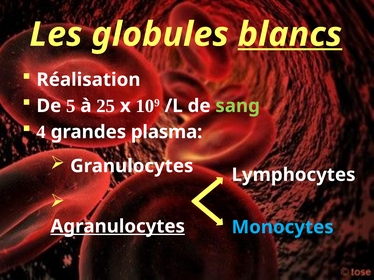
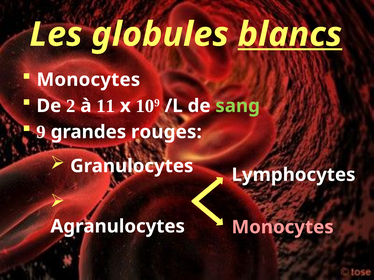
Réalisation: Réalisation -> Monocytes (88, 80)
5: 5 -> 2 (71, 106)
25: 25 -> 11 (106, 106)
4: 4 -> 9 (41, 132)
plasma: plasma -> rouges (166, 132)
Agranulocytes underline: present -> none (118, 227)
Monocytes colour: light blue -> pink (283, 228)
